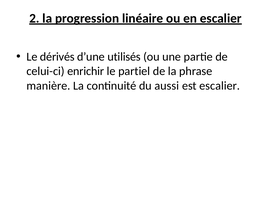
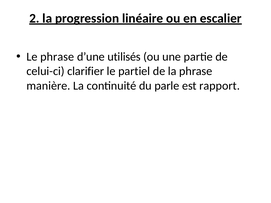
Le dérivés: dérivés -> phrase (57, 57)
enrichir: enrichir -> clarifier (86, 71)
aussi: aussi -> parle (167, 86)
est escalier: escalier -> rapport (220, 86)
